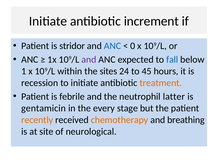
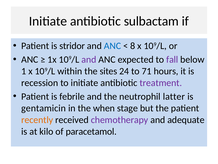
increment: increment -> sulbactam (151, 21)
0: 0 -> 8 (133, 46)
fall colour: blue -> purple (172, 59)
45: 45 -> 71 (147, 71)
treatment colour: orange -> purple (161, 83)
every: every -> when (104, 108)
chemotherapy colour: orange -> purple (120, 119)
breathing: breathing -> adequate (186, 119)
site: site -> kilo (46, 131)
neurological: neurological -> paracetamol (91, 131)
